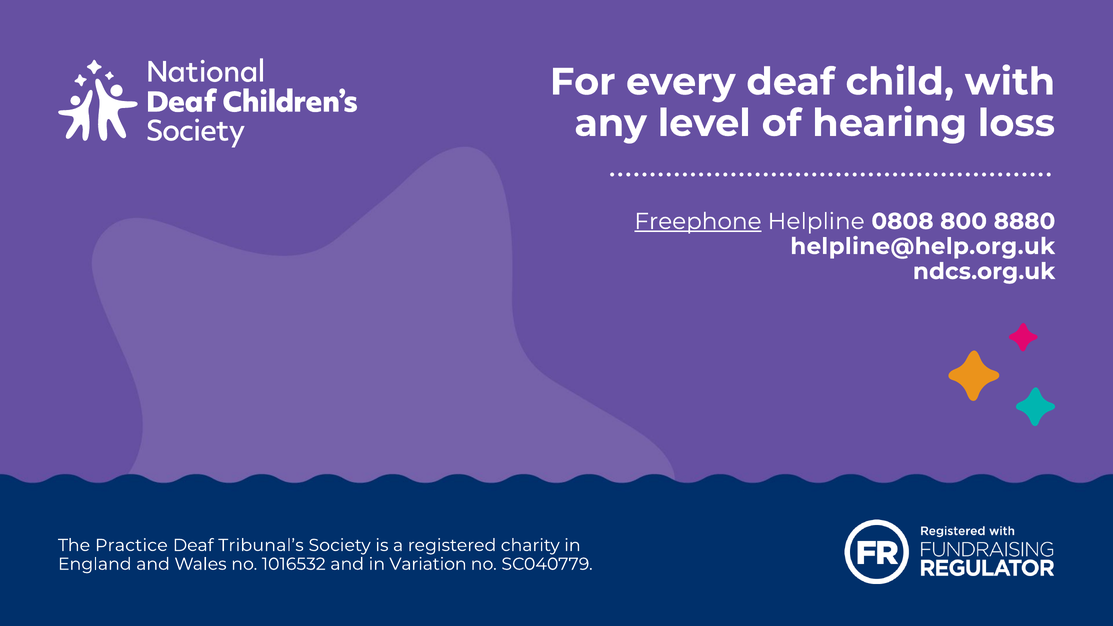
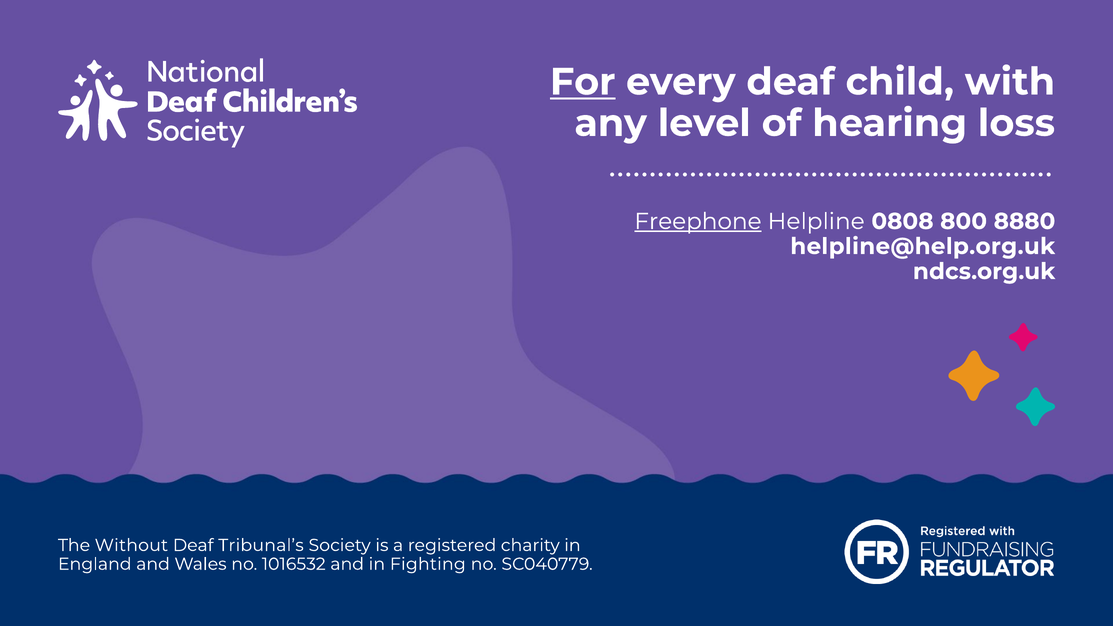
For underline: none -> present (583, 82)
Practice: Practice -> Without (131, 545)
Variation: Variation -> Fighting (428, 564)
